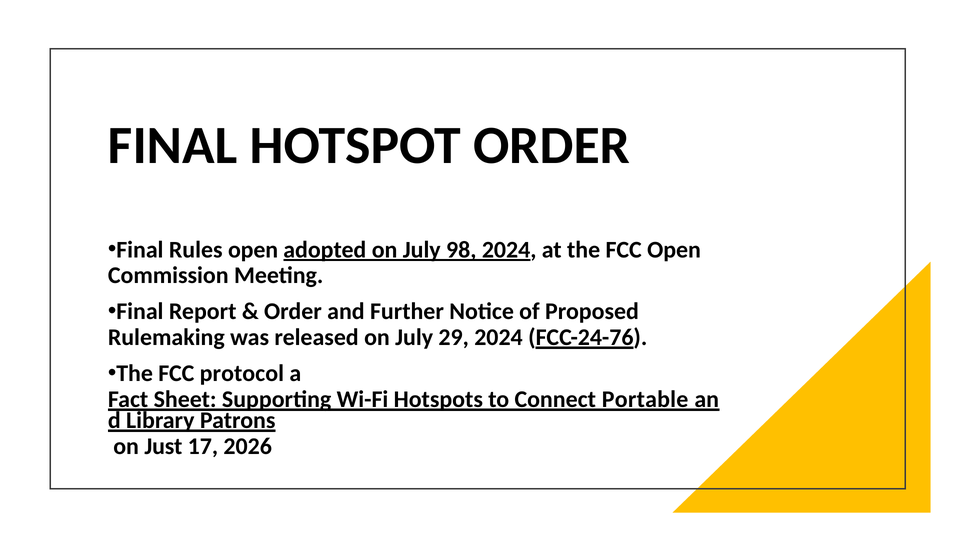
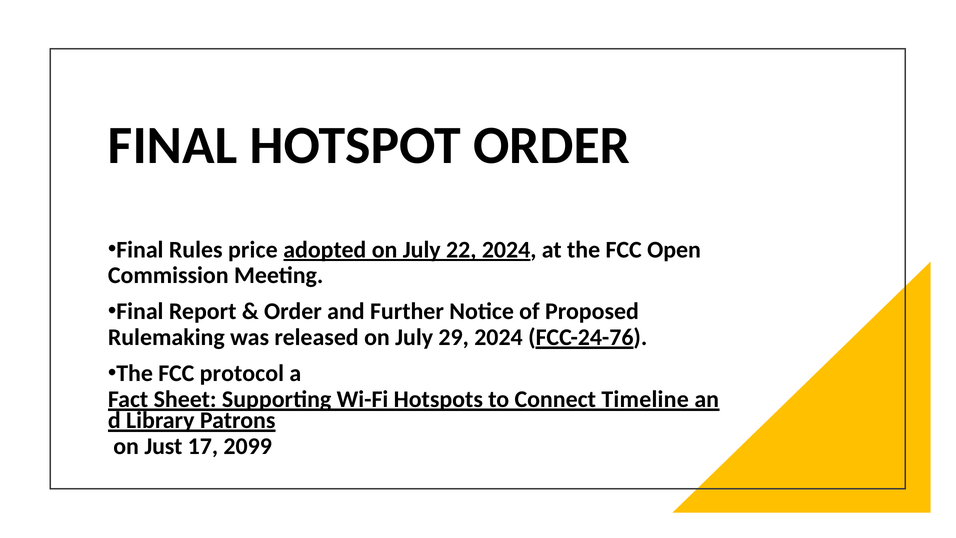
Rules open: open -> price (253, 250)
98: 98 -> 22 (461, 250)
Portable: Portable -> Timeline (645, 399)
2026: 2026 -> 2099 (248, 446)
